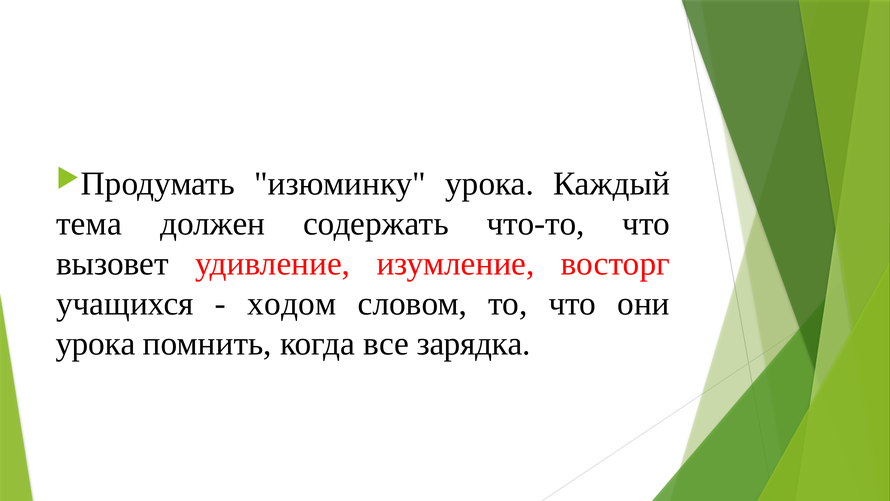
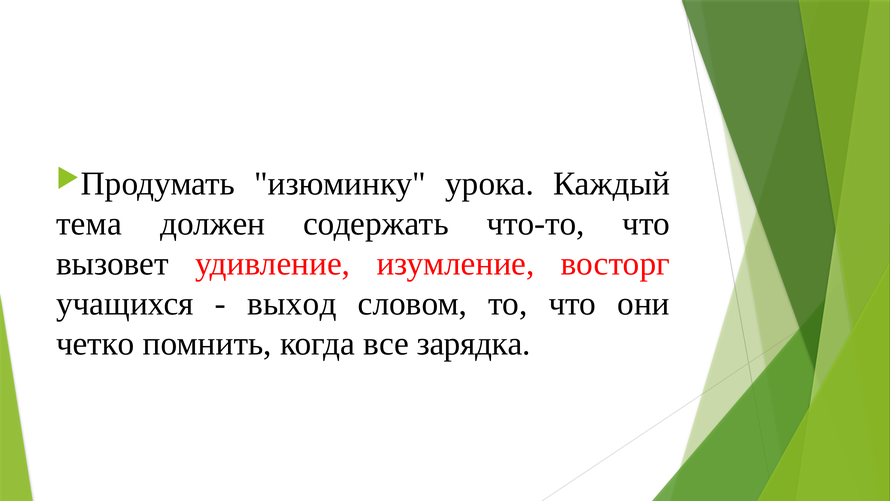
ходом: ходом -> выход (292, 304)
урока: урока -> четко (95, 344)
